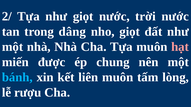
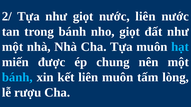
nước trời: trời -> liên (145, 16)
trong dâng: dâng -> bánh (72, 32)
hạt colour: pink -> light blue (180, 47)
